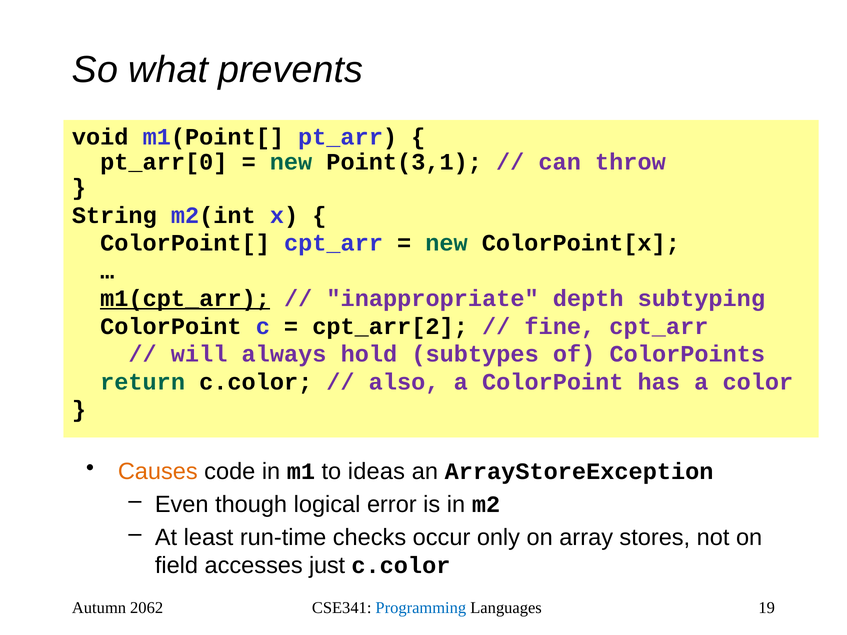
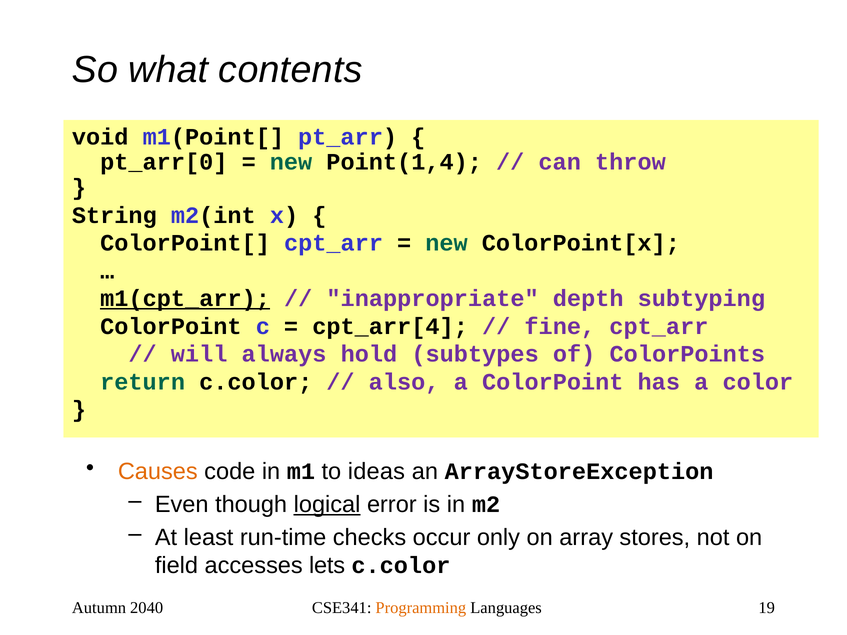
prevents: prevents -> contents (291, 70)
Point(3,1: Point(3,1 -> Point(1,4 (404, 162)
cpt_arr[2: cpt_arr[2 -> cpt_arr[4 (390, 326)
logical underline: none -> present (327, 505)
just: just -> lets (327, 566)
2062: 2062 -> 2040 (147, 608)
Programming colour: blue -> orange (421, 608)
